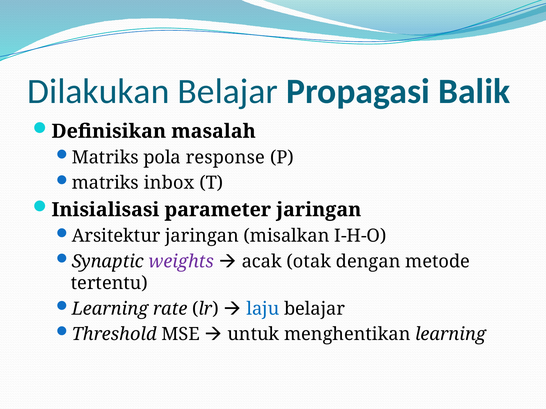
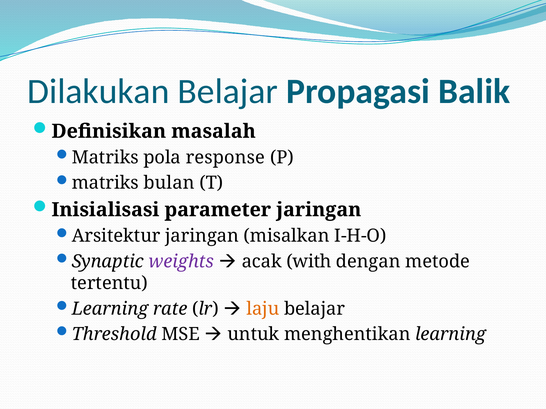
inbox: inbox -> bulan (169, 183)
otak: otak -> with (309, 262)
laju colour: blue -> orange (263, 309)
